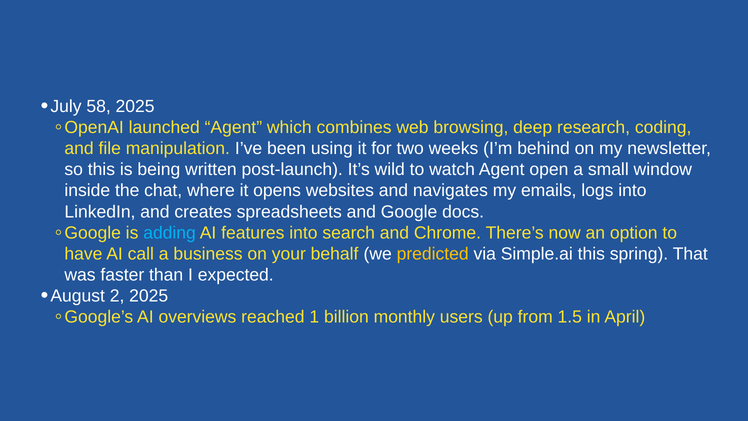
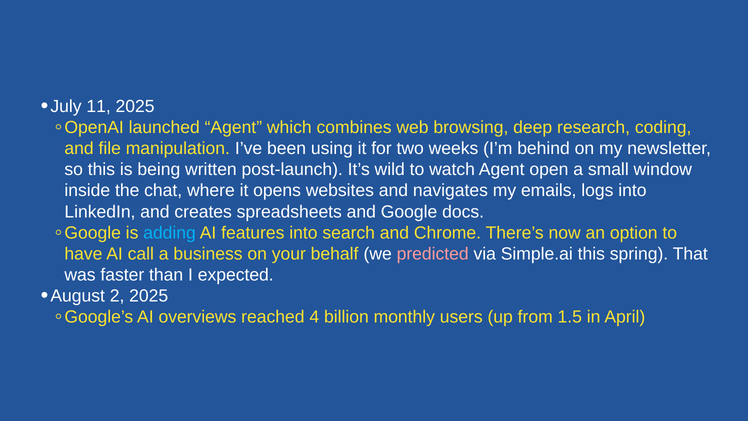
58: 58 -> 11 (99, 106)
predicted colour: yellow -> pink (433, 254)
1: 1 -> 4 (314, 317)
